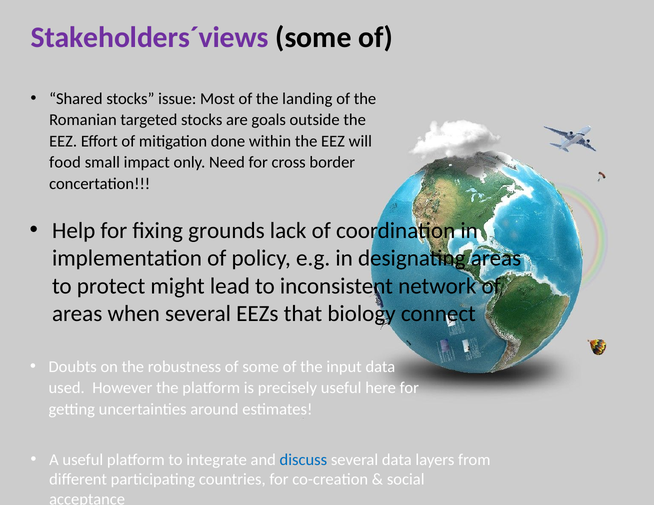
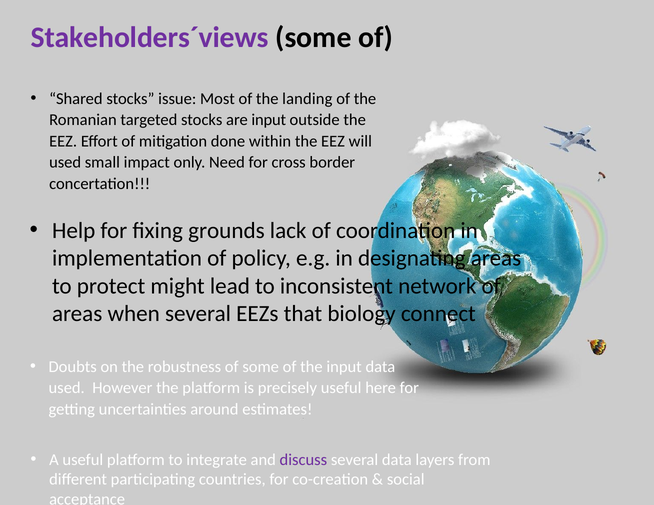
are goals: goals -> input (269, 120)
food: food -> used (65, 163)
discuss colour: blue -> purple (303, 460)
